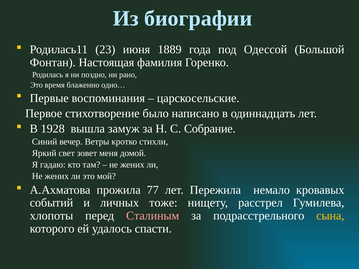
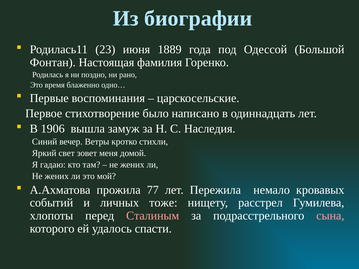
1928: 1928 -> 1906 (53, 129)
Собрание: Собрание -> Наследия (210, 129)
сына colour: yellow -> pink (330, 216)
